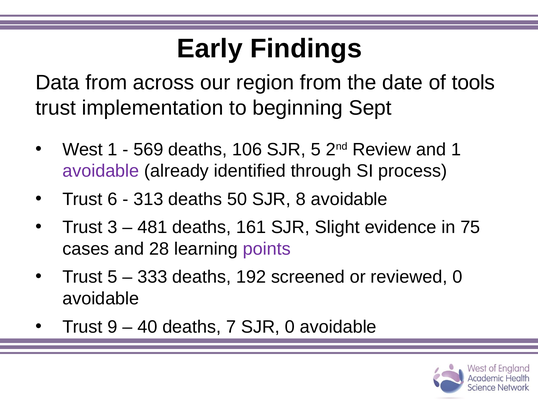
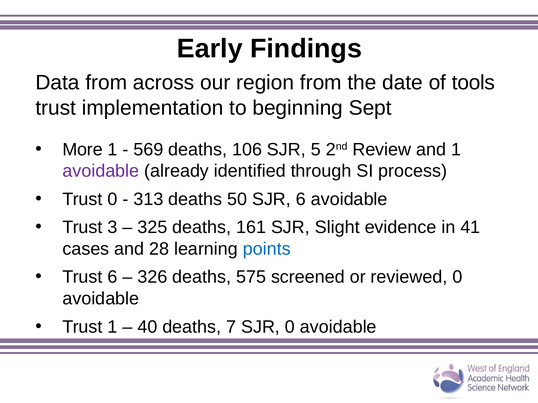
West: West -> More (83, 150)
Trust 6: 6 -> 0 (113, 199)
SJR 8: 8 -> 6 (301, 199)
481: 481 -> 325 (152, 228)
75: 75 -> 41 (470, 228)
points colour: purple -> blue (267, 249)
Trust 5: 5 -> 6 (113, 277)
333: 333 -> 326 (152, 277)
192: 192 -> 575 (251, 277)
Trust 9: 9 -> 1 (113, 327)
